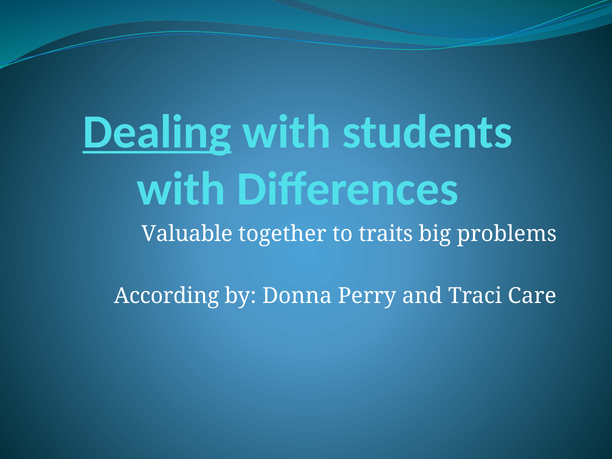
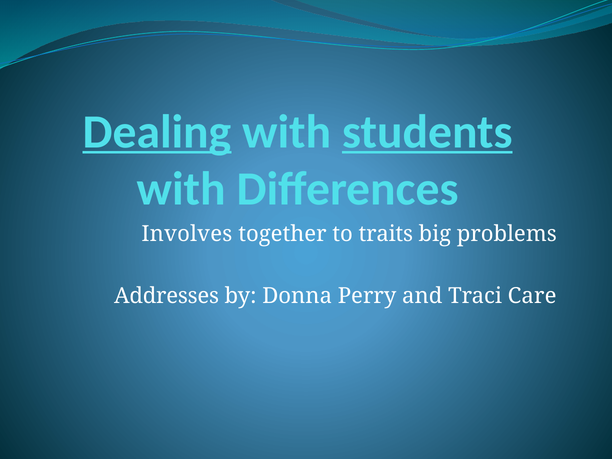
students underline: none -> present (427, 132)
Valuable: Valuable -> Involves (187, 234)
According: According -> Addresses (167, 296)
